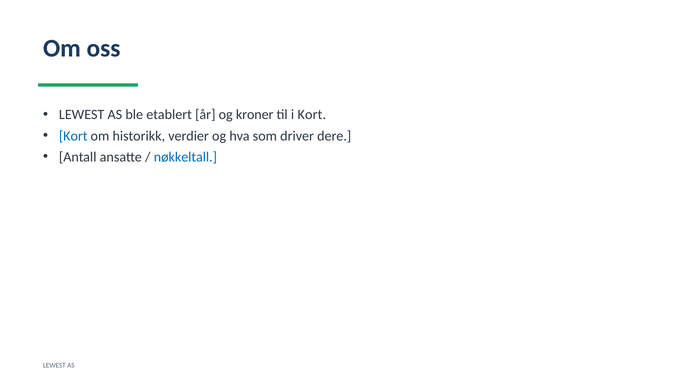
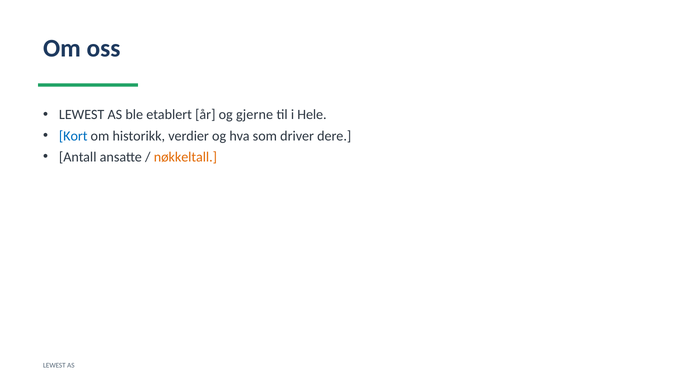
kroner: kroner -> gjerne (255, 115)
i Kort: Kort -> Hele (312, 115)
nøkkeltall colour: blue -> orange (185, 157)
